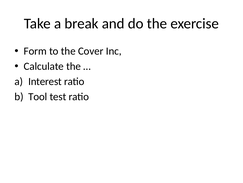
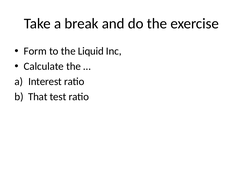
Cover: Cover -> Liquid (91, 51)
Tool: Tool -> That (38, 96)
